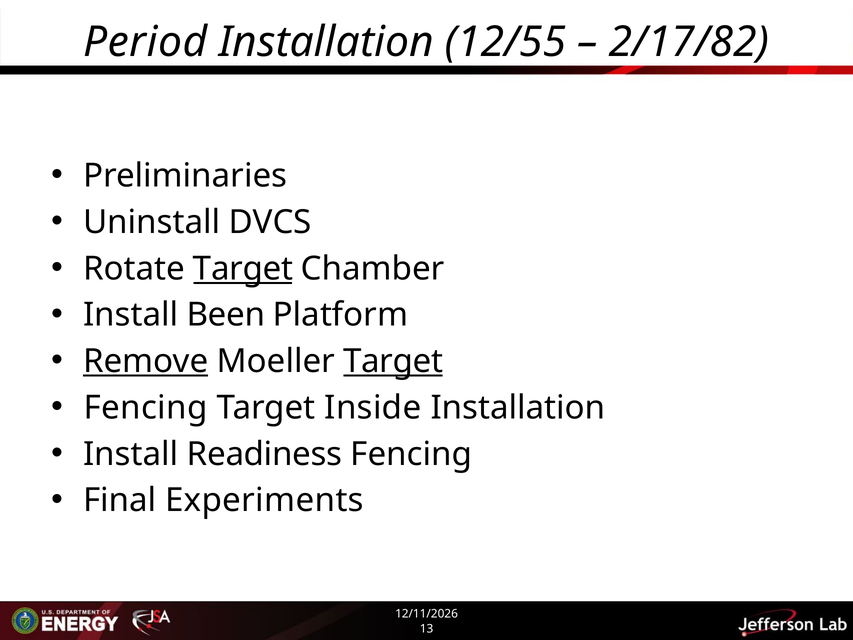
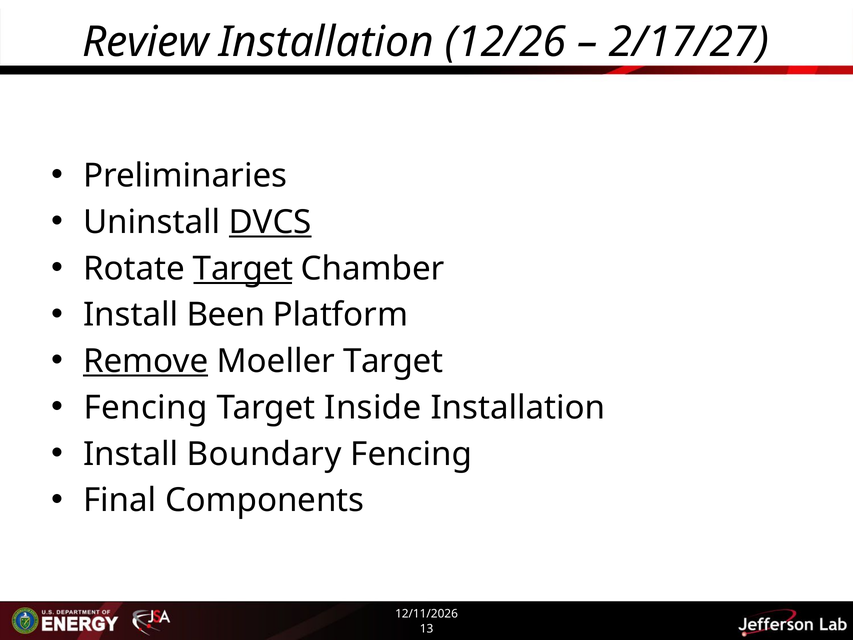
Period: Period -> Review (146, 42)
12/55: 12/55 -> 12/26 (506, 42)
2/17/82: 2/17/82 -> 2/17/27 (689, 42)
DVCS underline: none -> present (270, 222)
Target underline: present -> none (393, 361)
Readiness: Readiness -> Boundary (264, 454)
Experiments: Experiments -> Components (265, 500)
